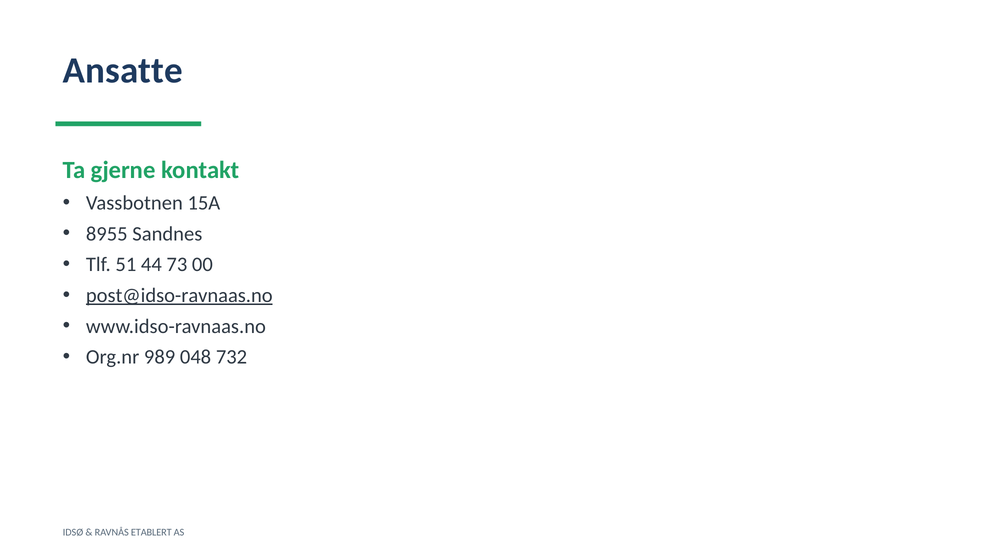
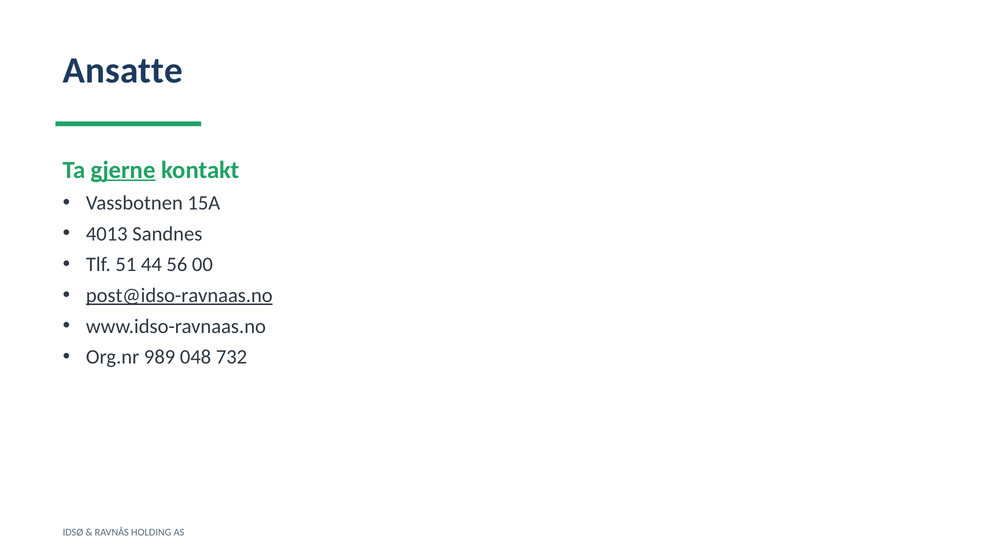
gjerne underline: none -> present (123, 170)
8955: 8955 -> 4013 (107, 234)
73: 73 -> 56 (177, 265)
ETABLERT: ETABLERT -> HOLDING (151, 533)
